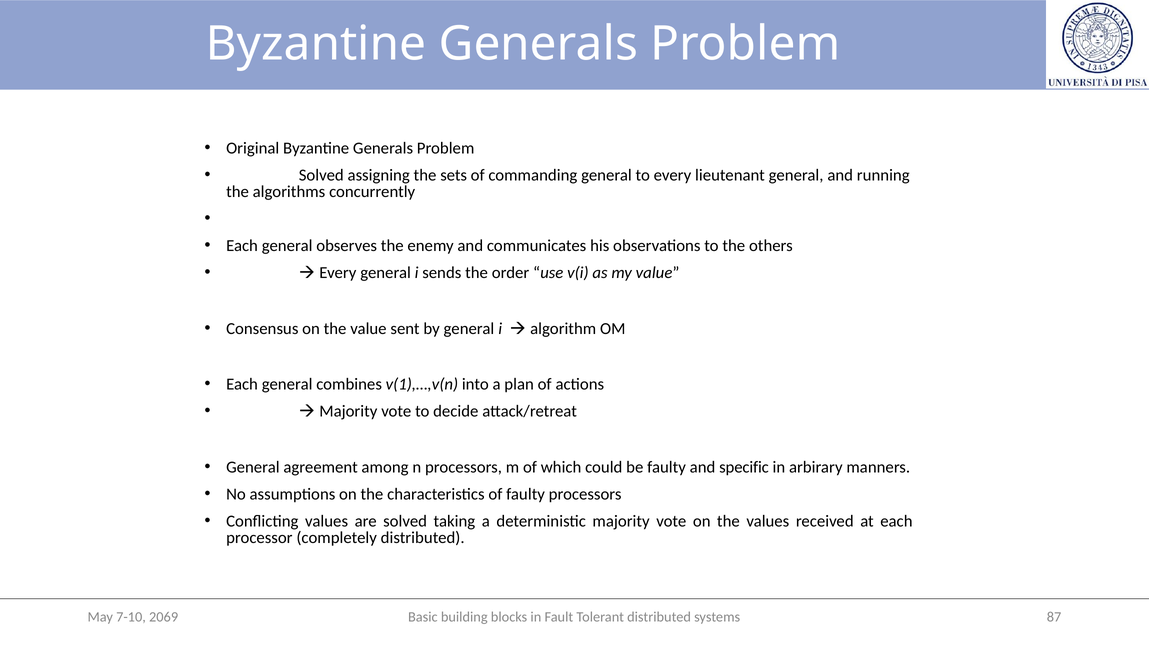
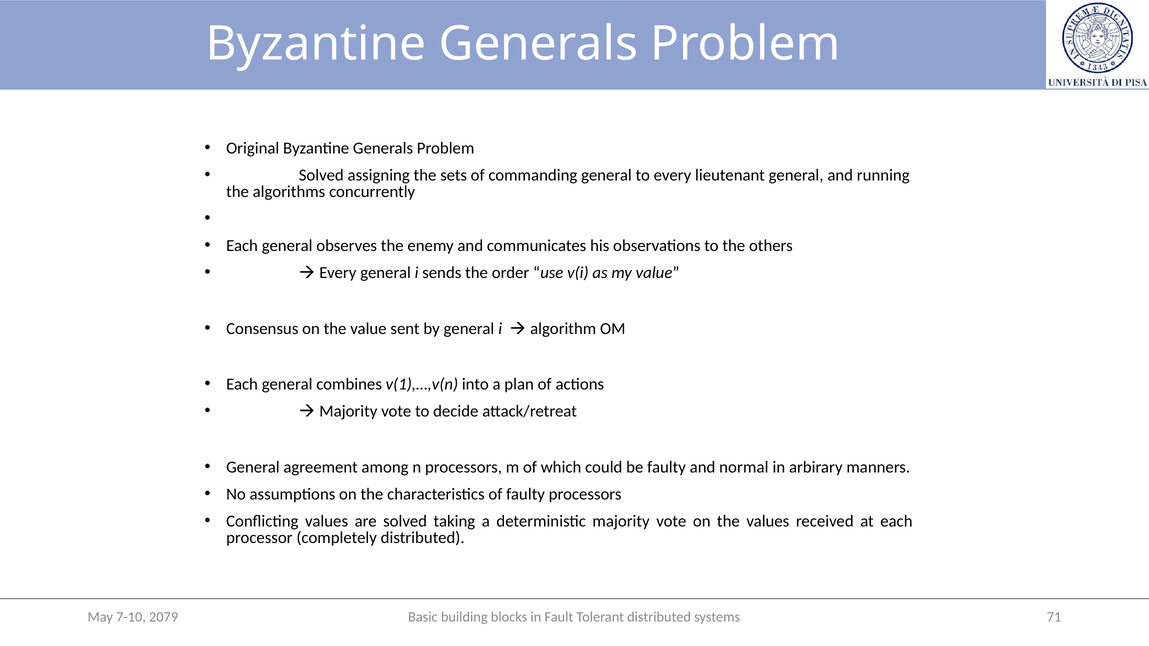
specific: specific -> normal (744, 468)
87: 87 -> 71 (1054, 617)
2069: 2069 -> 2079 (164, 617)
